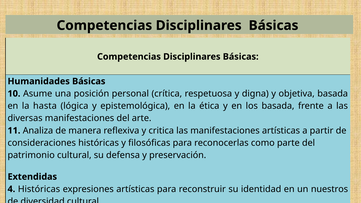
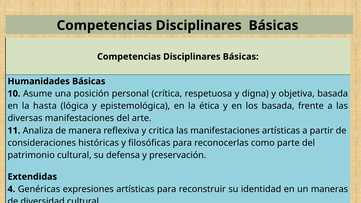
4 Históricas: Históricas -> Genéricas (39, 189)
nuestros: nuestros -> maneras (329, 189)
